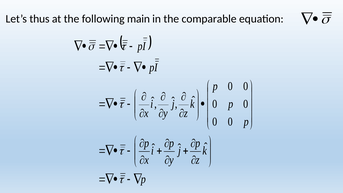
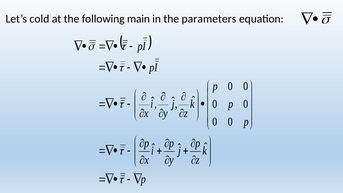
thus: thus -> cold (39, 19)
comparable: comparable -> parameters (209, 19)
